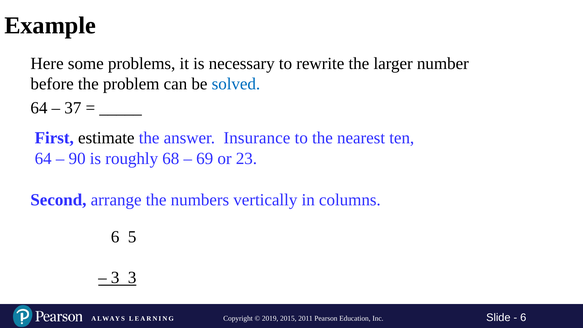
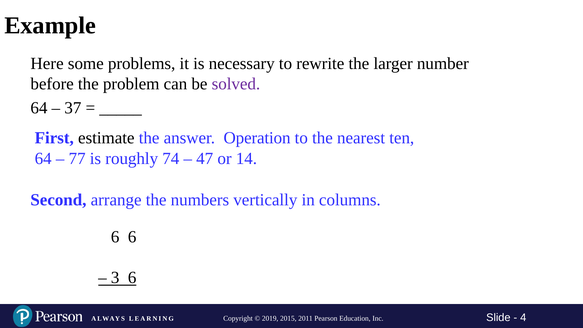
solved colour: blue -> purple (236, 84)
Insurance: Insurance -> Operation (257, 138)
90: 90 -> 77 (77, 158)
68: 68 -> 74 (171, 158)
69: 69 -> 47 (205, 158)
23: 23 -> 14 (246, 158)
6 5: 5 -> 6 (132, 237)
3 3: 3 -> 6 (132, 278)
6: 6 -> 4 (523, 318)
